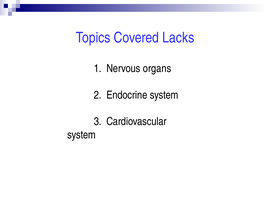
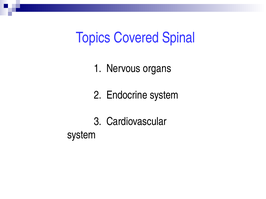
Lacks: Lacks -> Spinal (178, 38)
